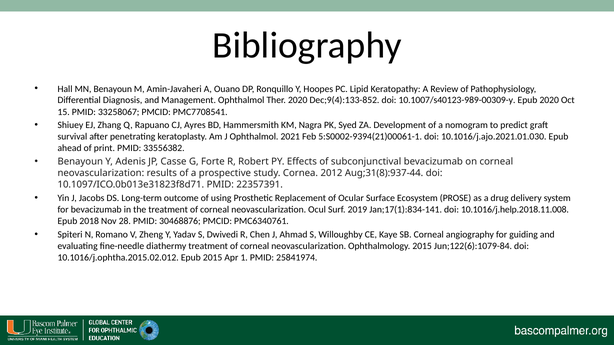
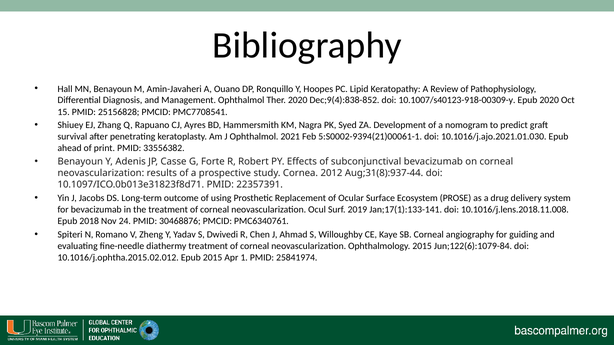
Dec;9(4):133-852: Dec;9(4):133-852 -> Dec;9(4):838-852 (345, 100)
10.1007/s40123-989-00309-y: 10.1007/s40123-989-00309-y -> 10.1007/s40123-918-00309-y (457, 100)
33258067: 33258067 -> 25156828 (119, 112)
Jan;17(1):834-141: Jan;17(1):834-141 -> Jan;17(1):133-141 (406, 210)
10.1016/j.help.2018.11.008: 10.1016/j.help.2018.11.008 -> 10.1016/j.lens.2018.11.008 (515, 210)
28: 28 -> 24 (125, 221)
